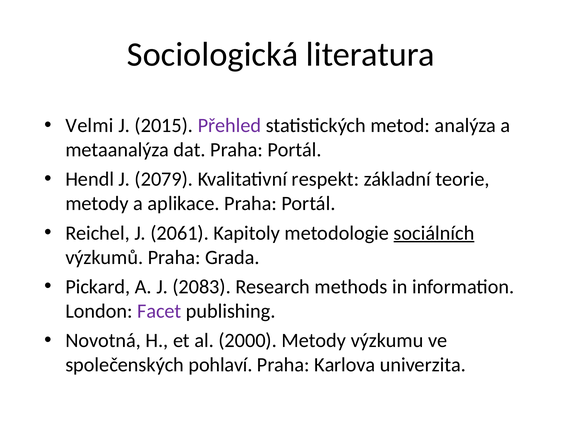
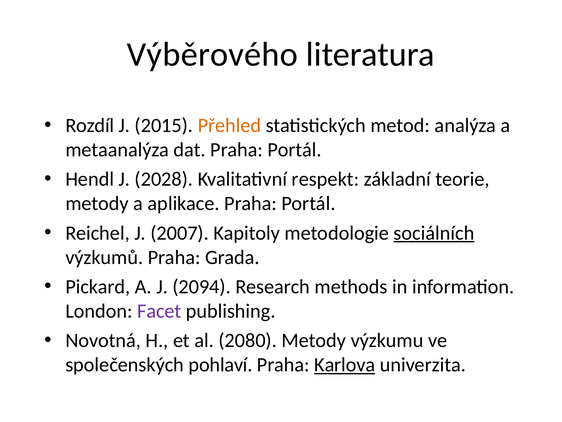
Sociologická: Sociologická -> Výběrového (212, 54)
Velmi: Velmi -> Rozdíl (90, 125)
Přehled colour: purple -> orange (229, 125)
2079: 2079 -> 2028 (164, 179)
2061: 2061 -> 2007 (180, 233)
2083: 2083 -> 2094 (202, 286)
2000: 2000 -> 2080 (248, 340)
Karlova underline: none -> present (345, 364)
